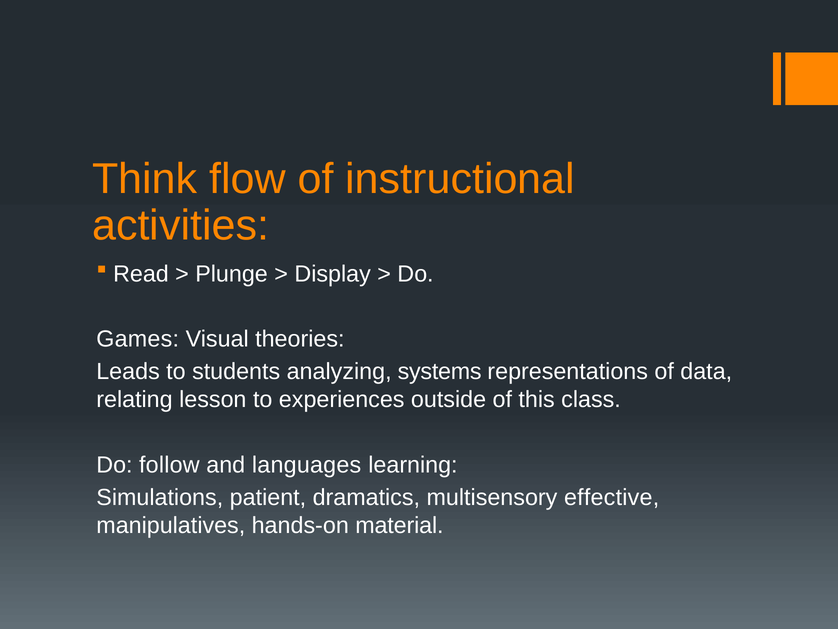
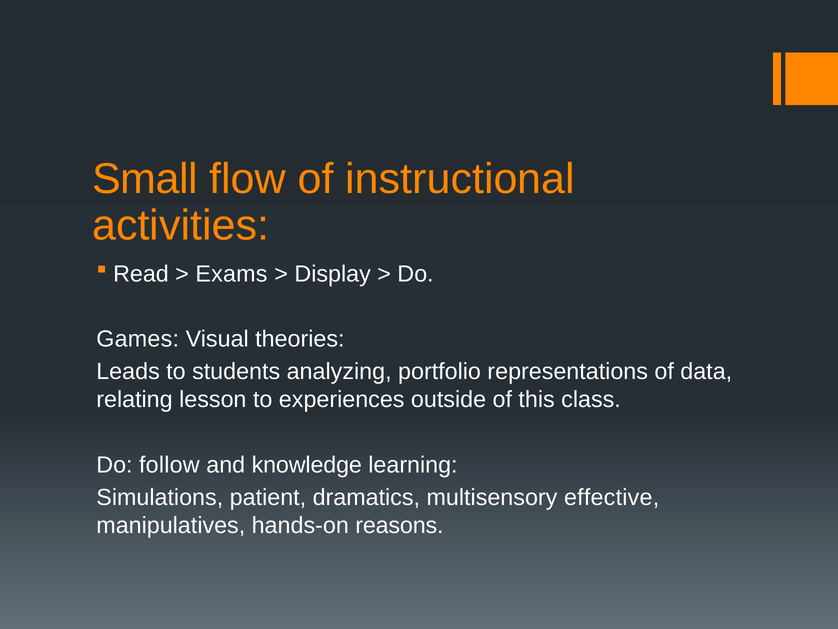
Think: Think -> Small (145, 179)
Plunge: Plunge -> Exams (231, 274)
systems: systems -> portfolio (440, 371)
languages: languages -> knowledge (307, 465)
material: material -> reasons (399, 525)
